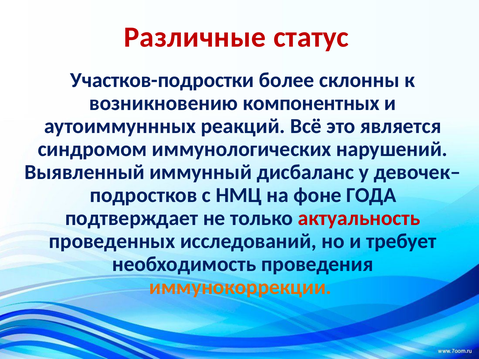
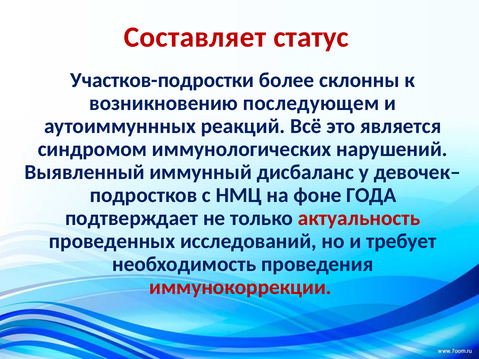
Различные: Различные -> Составляет (195, 37)
компонентных: компонентных -> последующем (311, 103)
иммунокоррекции colour: orange -> red (240, 287)
